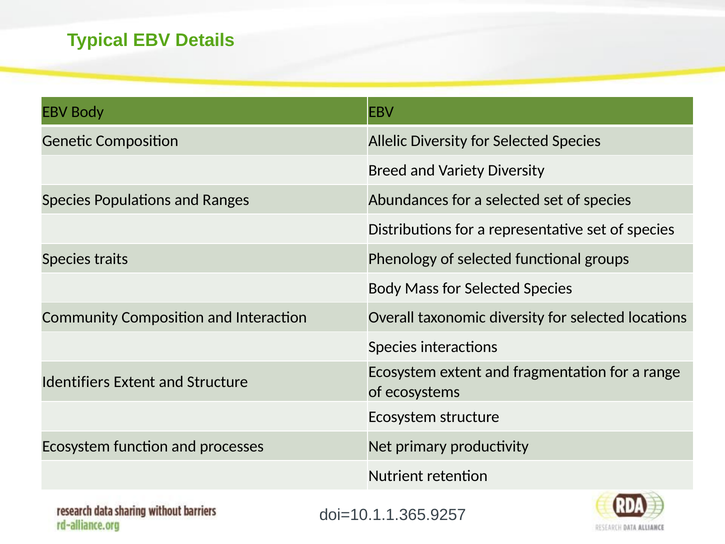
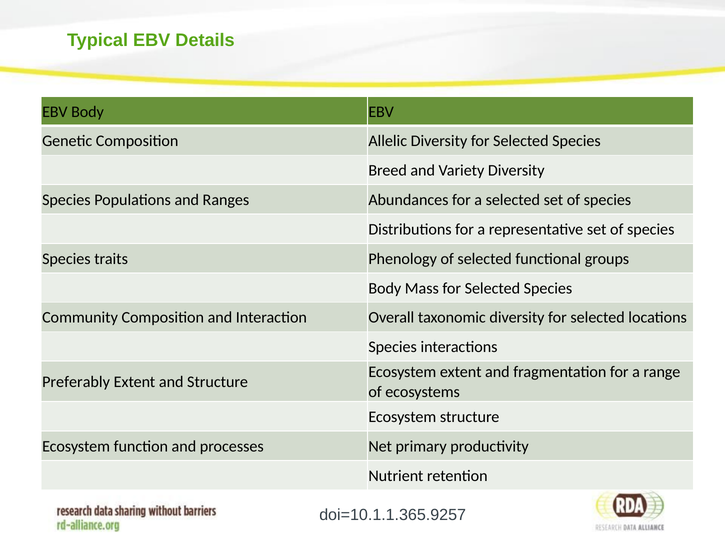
Identifiers: Identifiers -> Preferably (76, 382)
